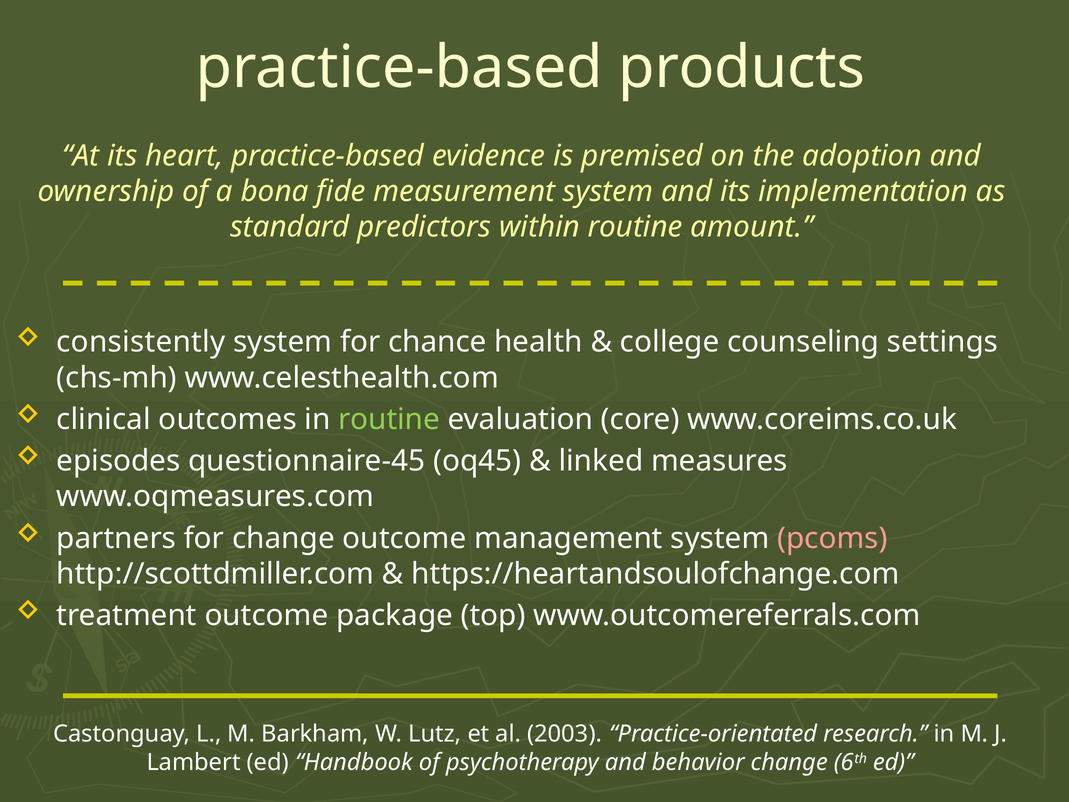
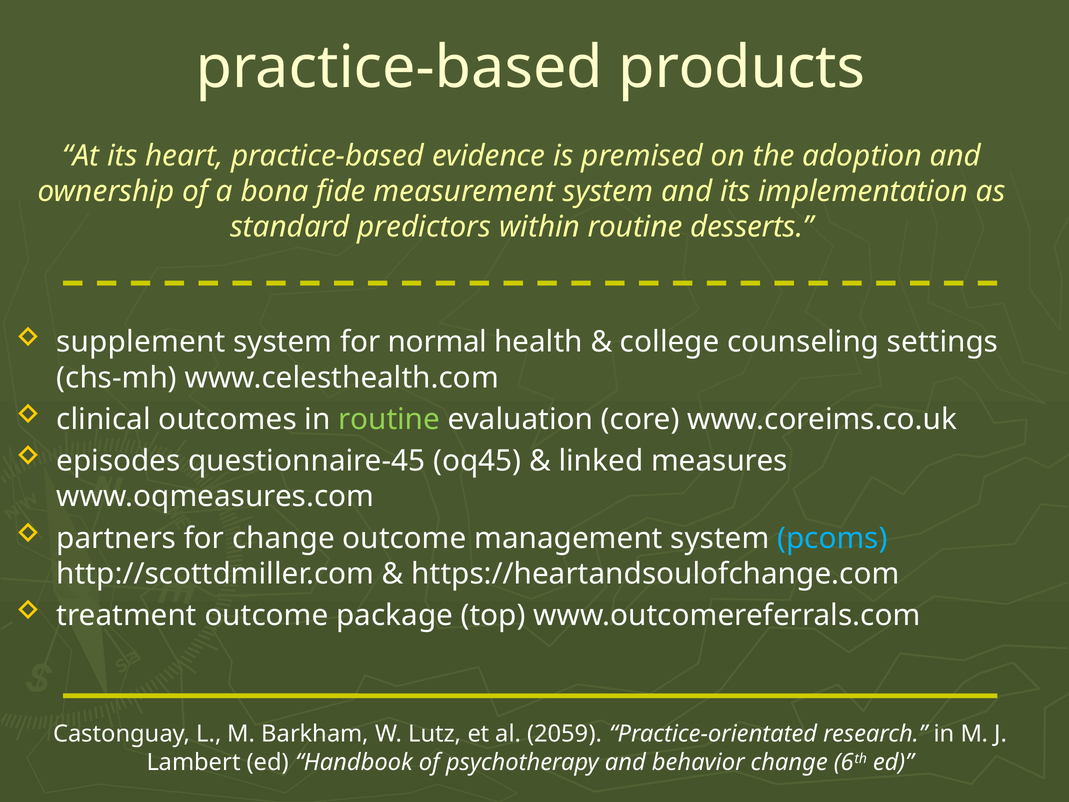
amount: amount -> desserts (752, 227)
consistently: consistently -> supplement (141, 342)
chance: chance -> normal (437, 342)
pcoms colour: pink -> light blue (832, 538)
2003: 2003 -> 2059 (565, 734)
